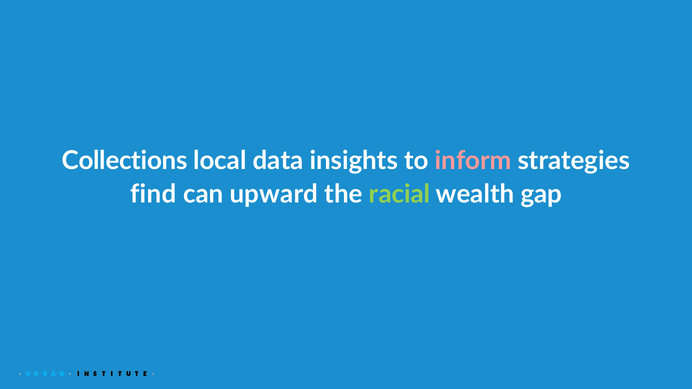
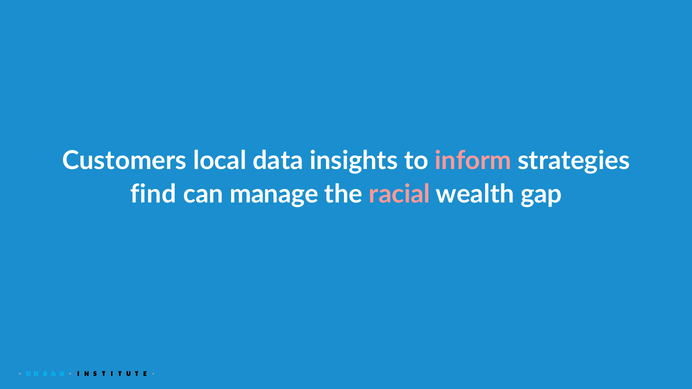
Collections: Collections -> Customers (124, 161)
upward: upward -> manage (274, 194)
racial colour: light green -> pink (400, 194)
